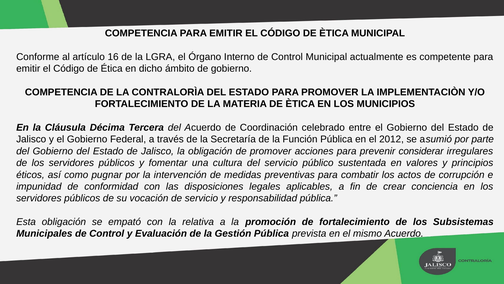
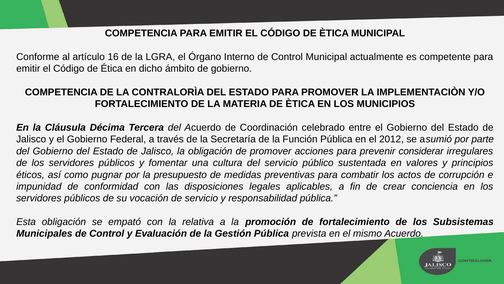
intervención: intervención -> presupuesto (180, 174)
